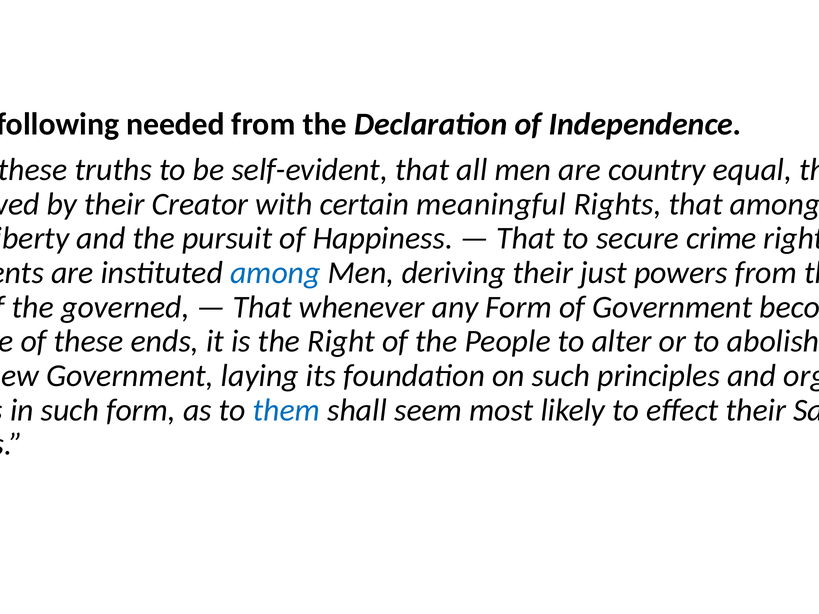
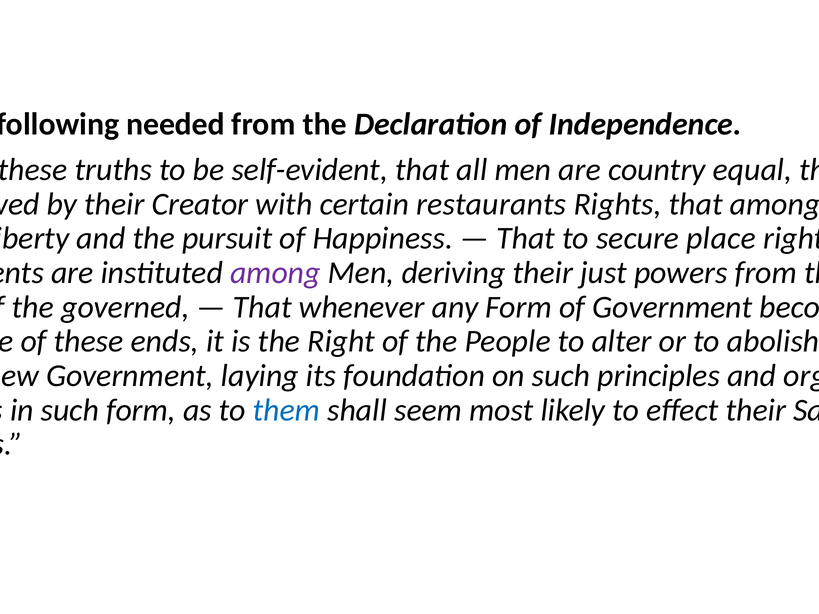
meaningful: meaningful -> restaurants (491, 204)
crime: crime -> place (721, 239)
among colour: blue -> purple (275, 273)
